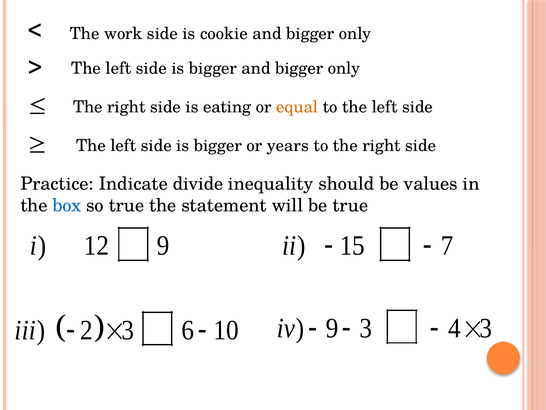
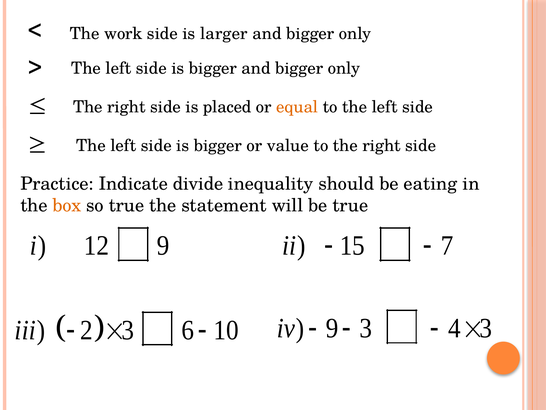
cookie: cookie -> larger (224, 34)
eating: eating -> placed (227, 107)
years: years -> value (288, 146)
values: values -> eating (431, 184)
box colour: blue -> orange (67, 205)
